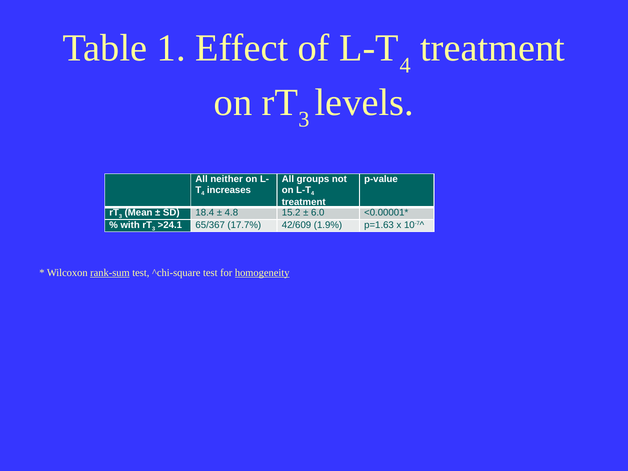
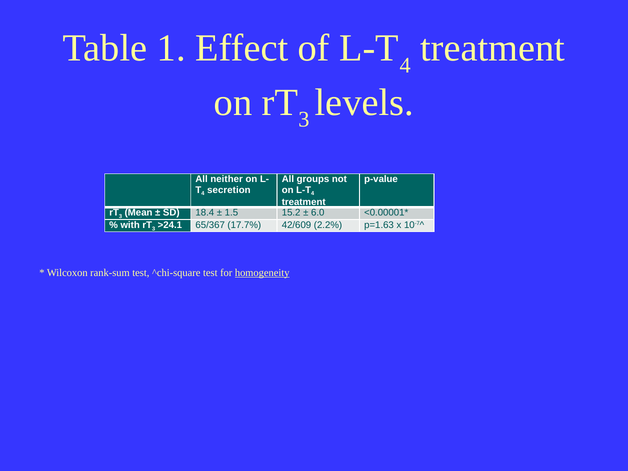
increases: increases -> secretion (229, 190)
4.8: 4.8 -> 1.5 (231, 213)
1.9%: 1.9% -> 2.2% (328, 225)
rank-sum underline: present -> none (110, 273)
